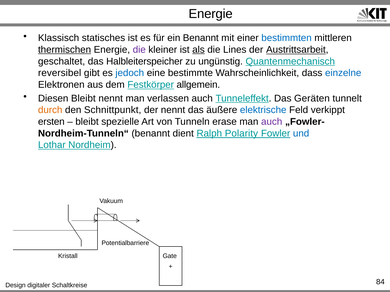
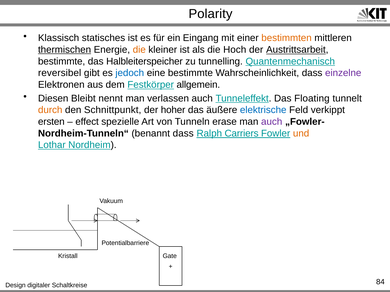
Energie: Energie -> Polarity (210, 14)
ein Benannt: Benannt -> Eingang (201, 38)
bestimmten colour: blue -> orange (287, 38)
die colour: purple -> orange (139, 50)
als underline: present -> none (198, 50)
Lines: Lines -> Hoch (235, 50)
geschaltet: geschaltet -> bestimmte (62, 61)
ungünstig: ungünstig -> tunnelling (221, 61)
einzelne colour: blue -> purple (343, 73)
Geräten: Geräten -> Floating (312, 98)
der nennt: nennt -> hoher (173, 110)
bleibt: bleibt -> effect (87, 122)
benannt dient: dient -> dass (183, 134)
Polarity: Polarity -> Carriers (242, 134)
und colour: blue -> orange (301, 134)
